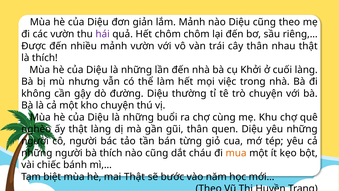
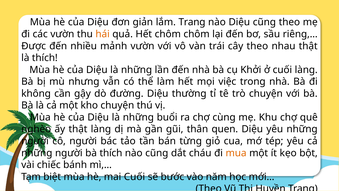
lắm Mảnh: Mảnh -> Trang (192, 22)
hái colour: purple -> orange (103, 34)
cây thân: thân -> theo (257, 46)
mai Thật: Thật -> Cuối (134, 177)
